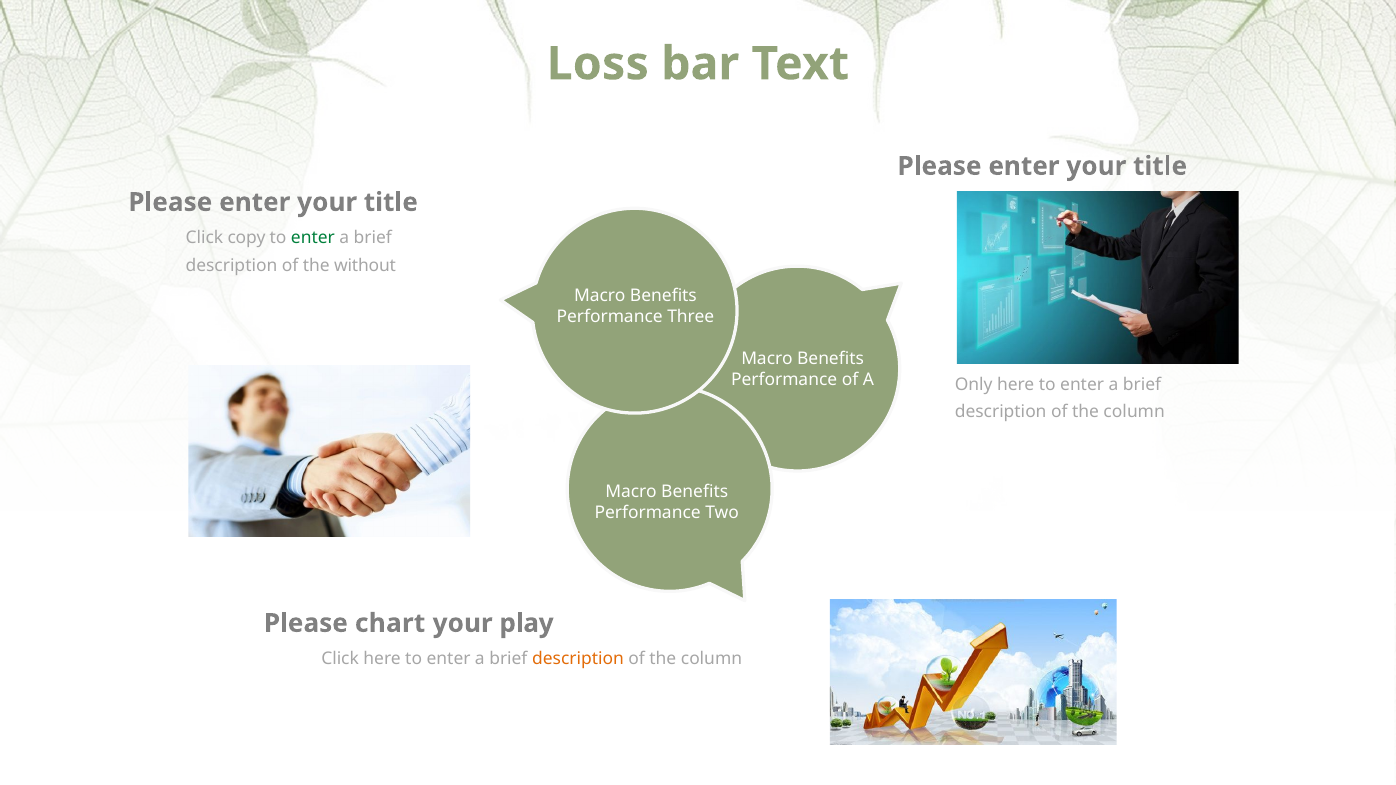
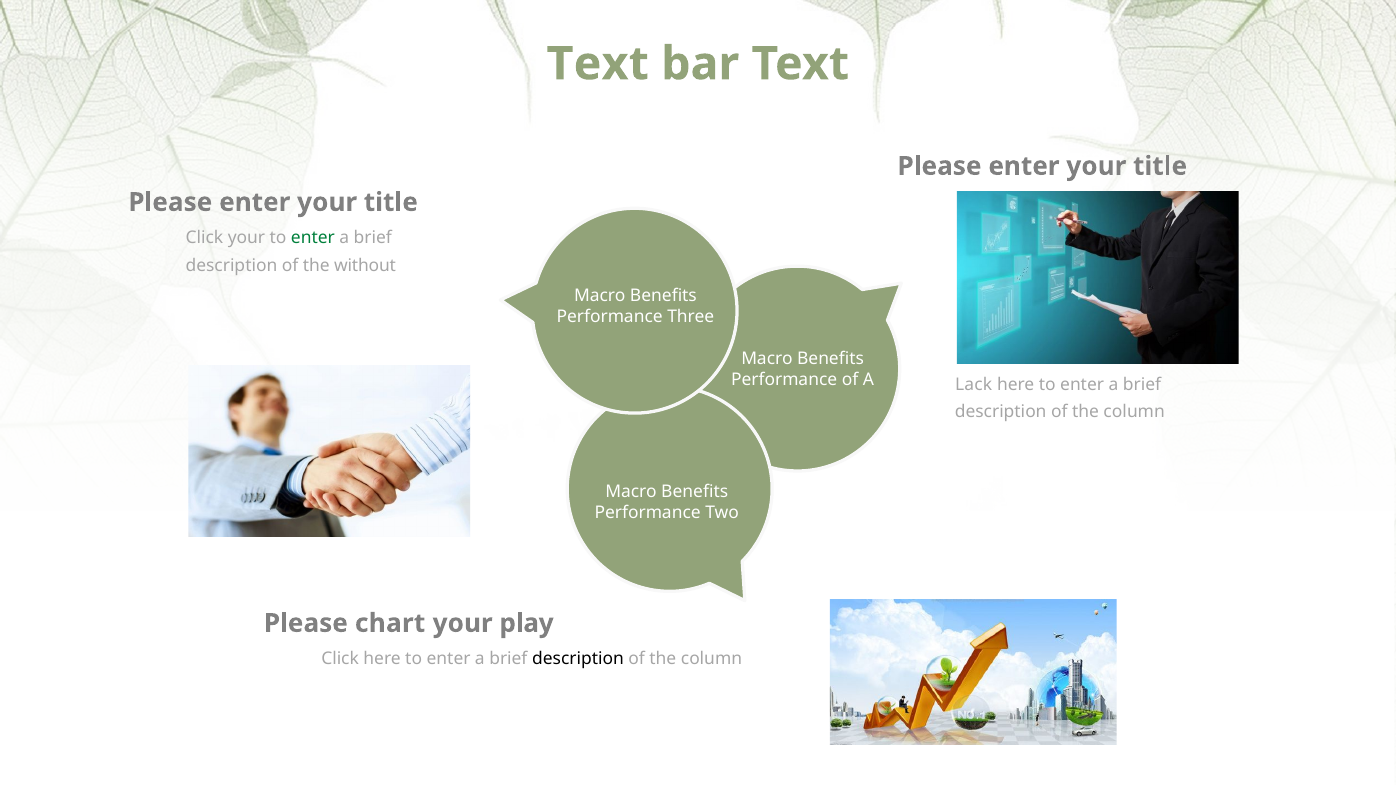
Loss: Loss -> Text (598, 64)
Click copy: copy -> your (246, 238)
Only: Only -> Lack (974, 385)
description colour: orange -> black (578, 659)
